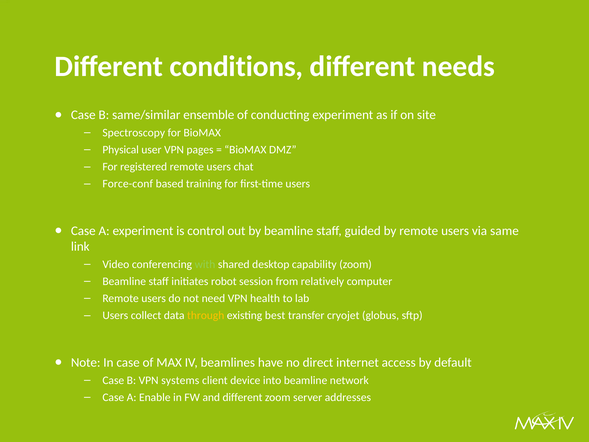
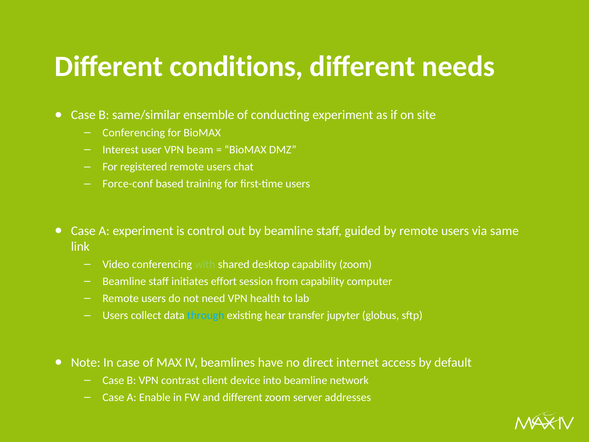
Spectroscopy: Spectroscopy -> Conferencing (134, 133)
Physical: Physical -> Interest (121, 150)
pages: pages -> beam (200, 150)
robot: robot -> effort (224, 281)
from relatively: relatively -> capability (323, 281)
through colour: yellow -> light blue (206, 315)
best: best -> hear (275, 315)
cryojet: cryojet -> jupyter (343, 315)
systems: systems -> contrast (180, 380)
